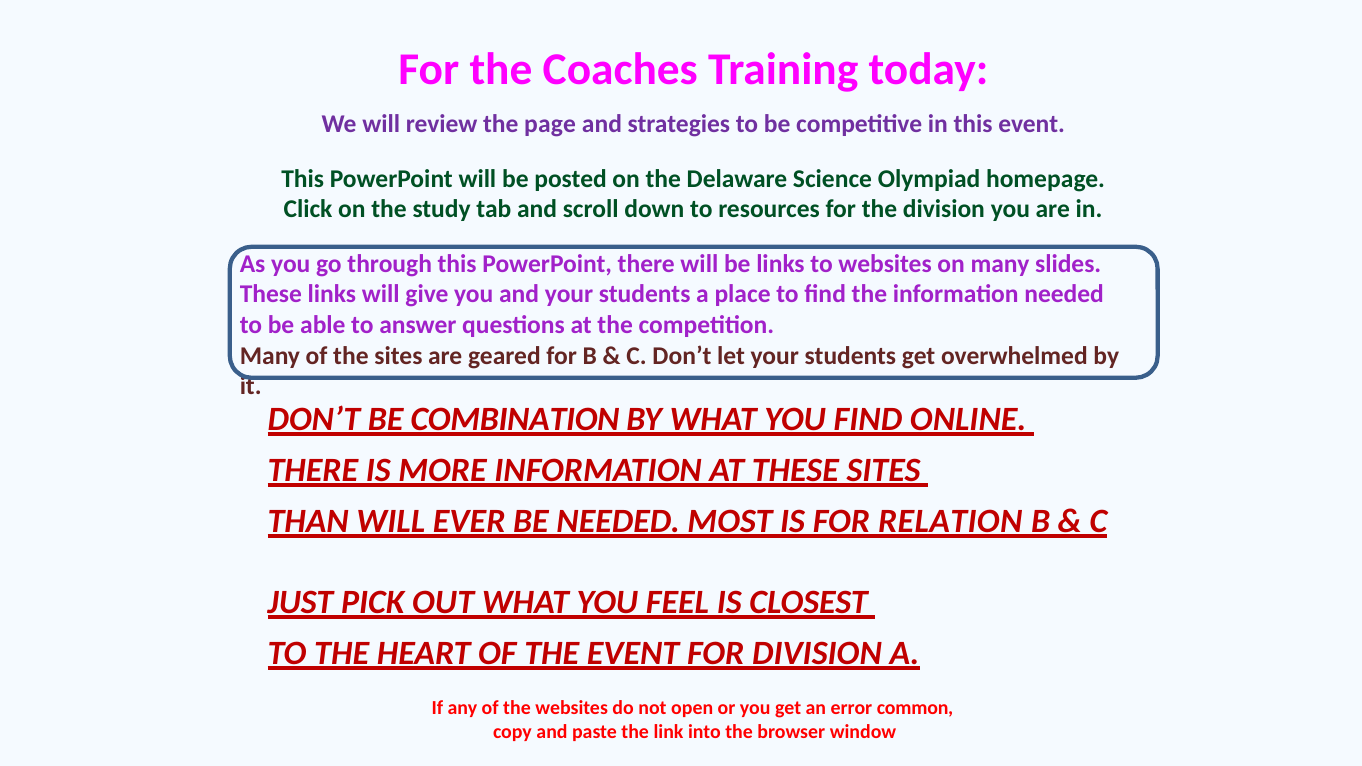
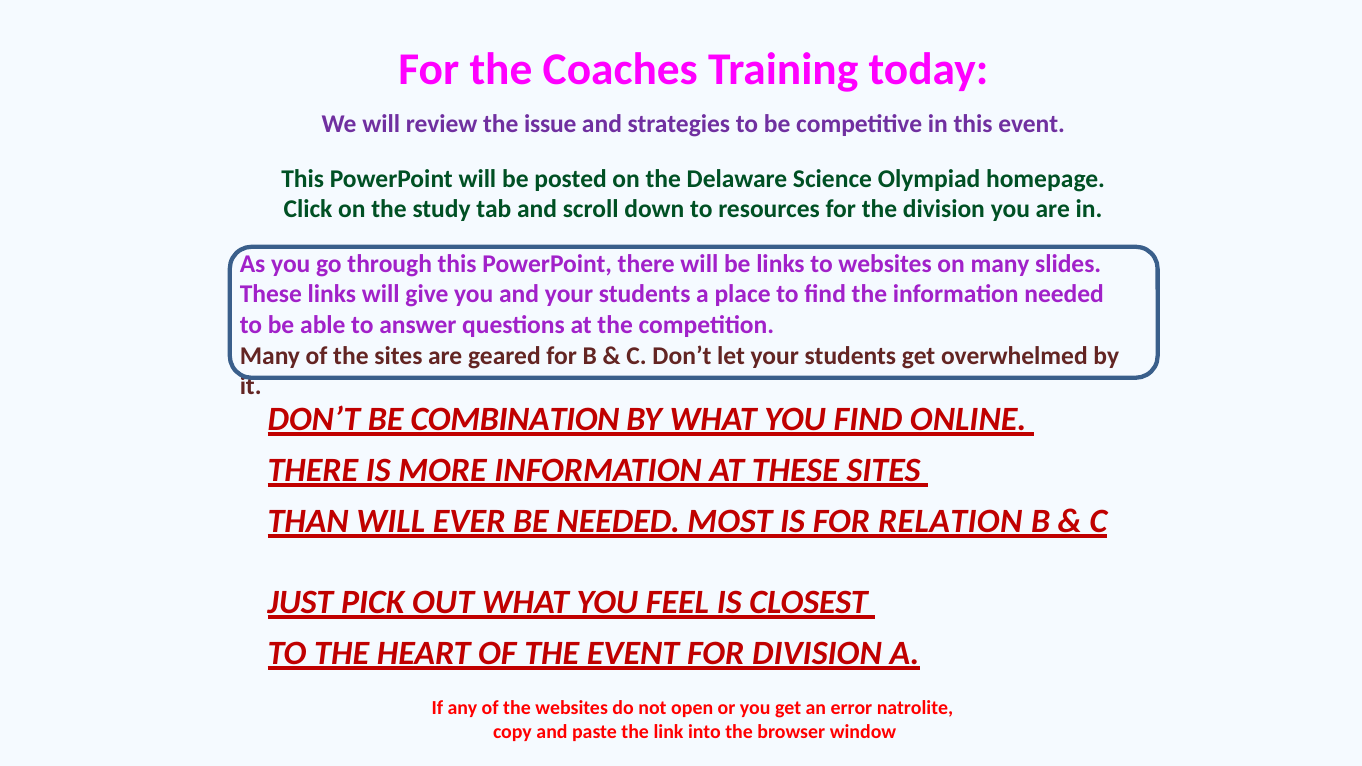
page: page -> issue (550, 124)
common: common -> natrolite (915, 708)
